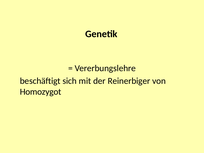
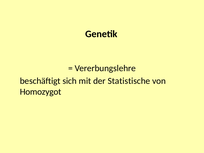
Reinerbiger: Reinerbiger -> Statistische (129, 81)
